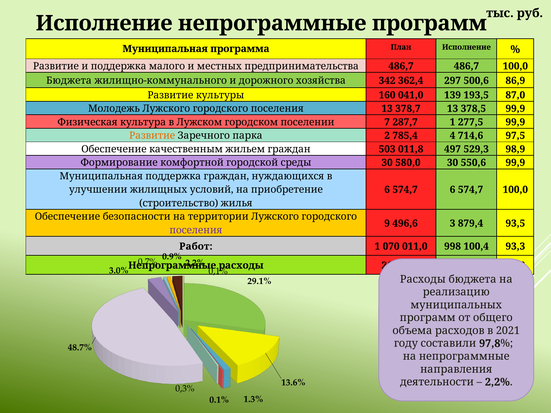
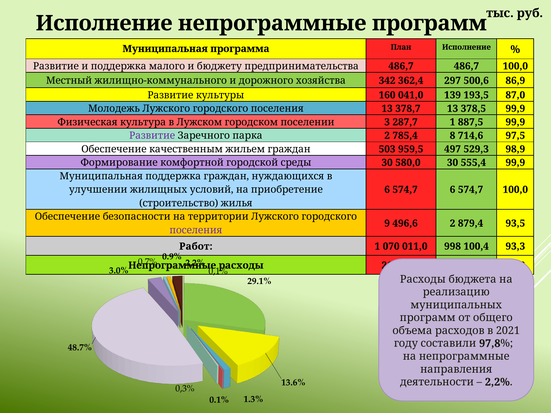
местных: местных -> бюджету (219, 66)
Бюджета: Бюджета -> Местный (69, 81)
7: 7 -> 3 (387, 122)
277,5: 277,5 -> 887,5 (471, 122)
Развитие colour: orange -> purple (152, 136)
4: 4 -> 8 (453, 136)
011,8: 011,8 -> 959,5 (411, 149)
550,6: 550,6 -> 555,4 (473, 163)
496,6 3: 3 -> 2 (453, 223)
